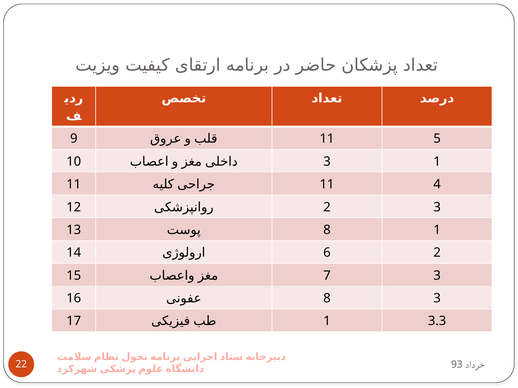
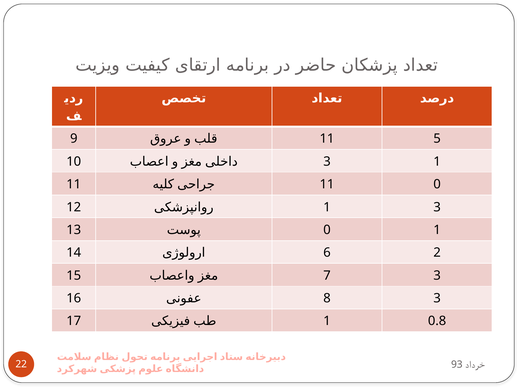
11 4: 4 -> 0 (437, 185)
2: 2 -> 1 (327, 207)
8: 8 -> 0 (327, 230)
3.3: 3.3 -> 0.8 (437, 321)
